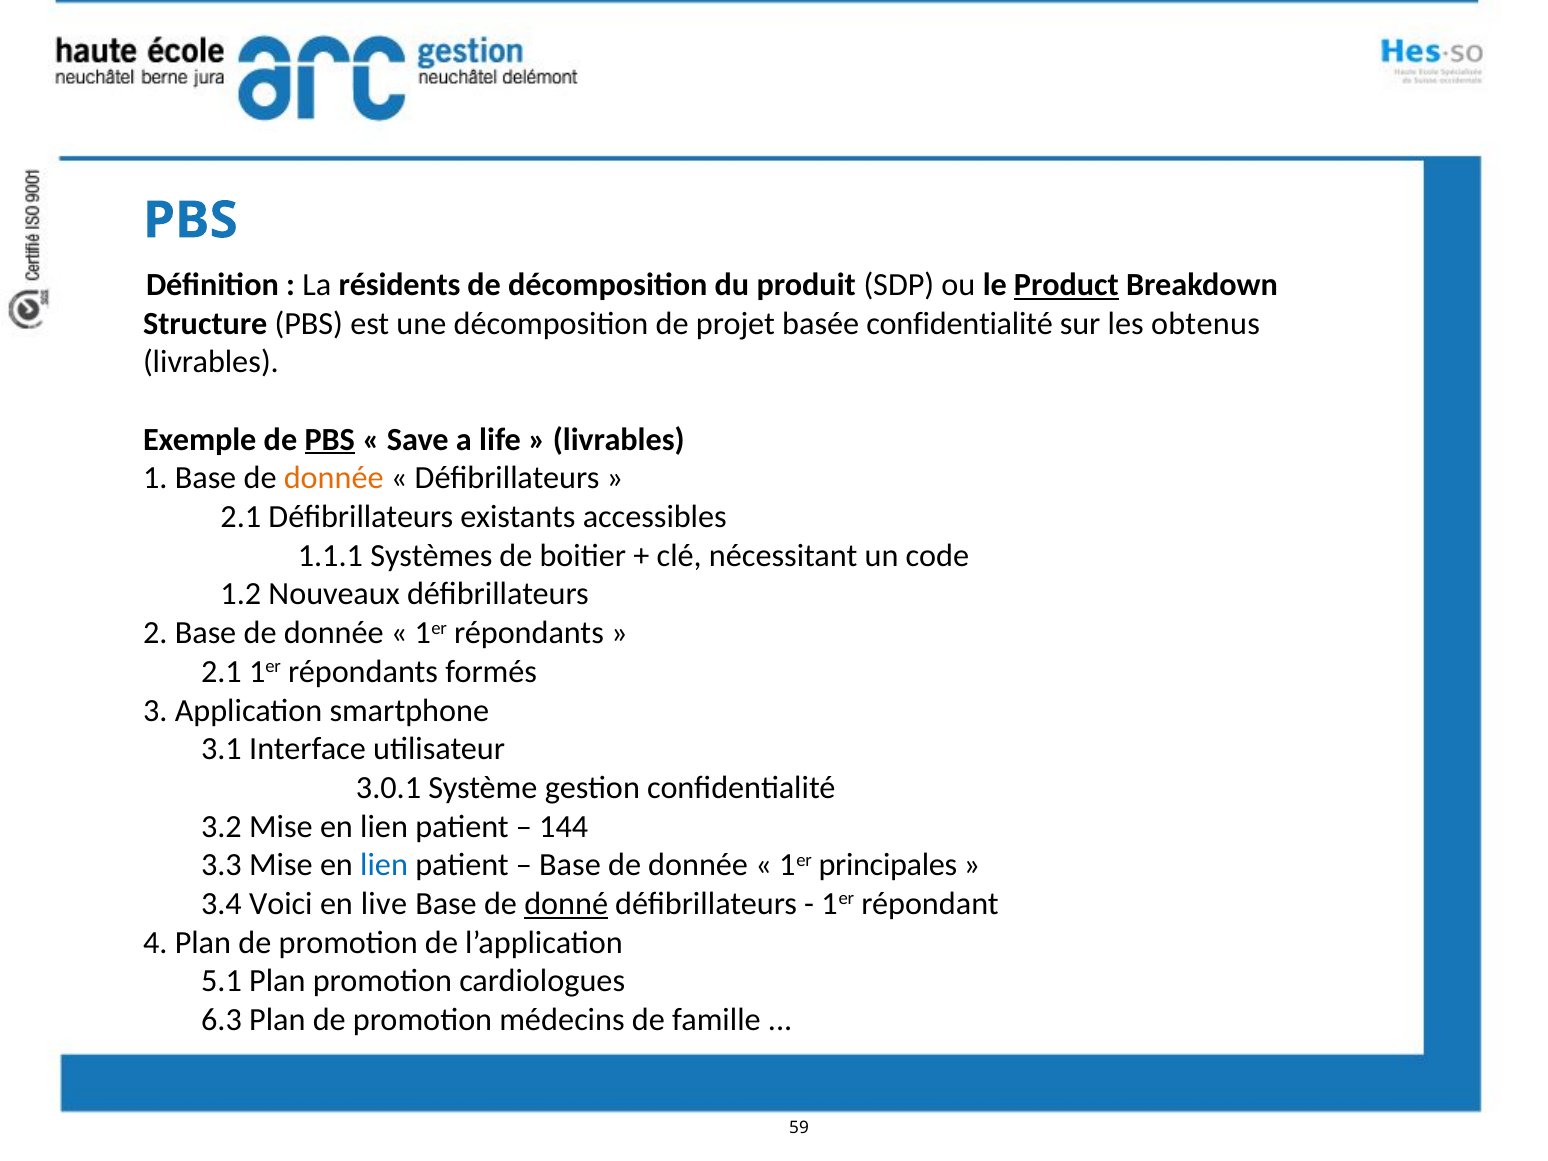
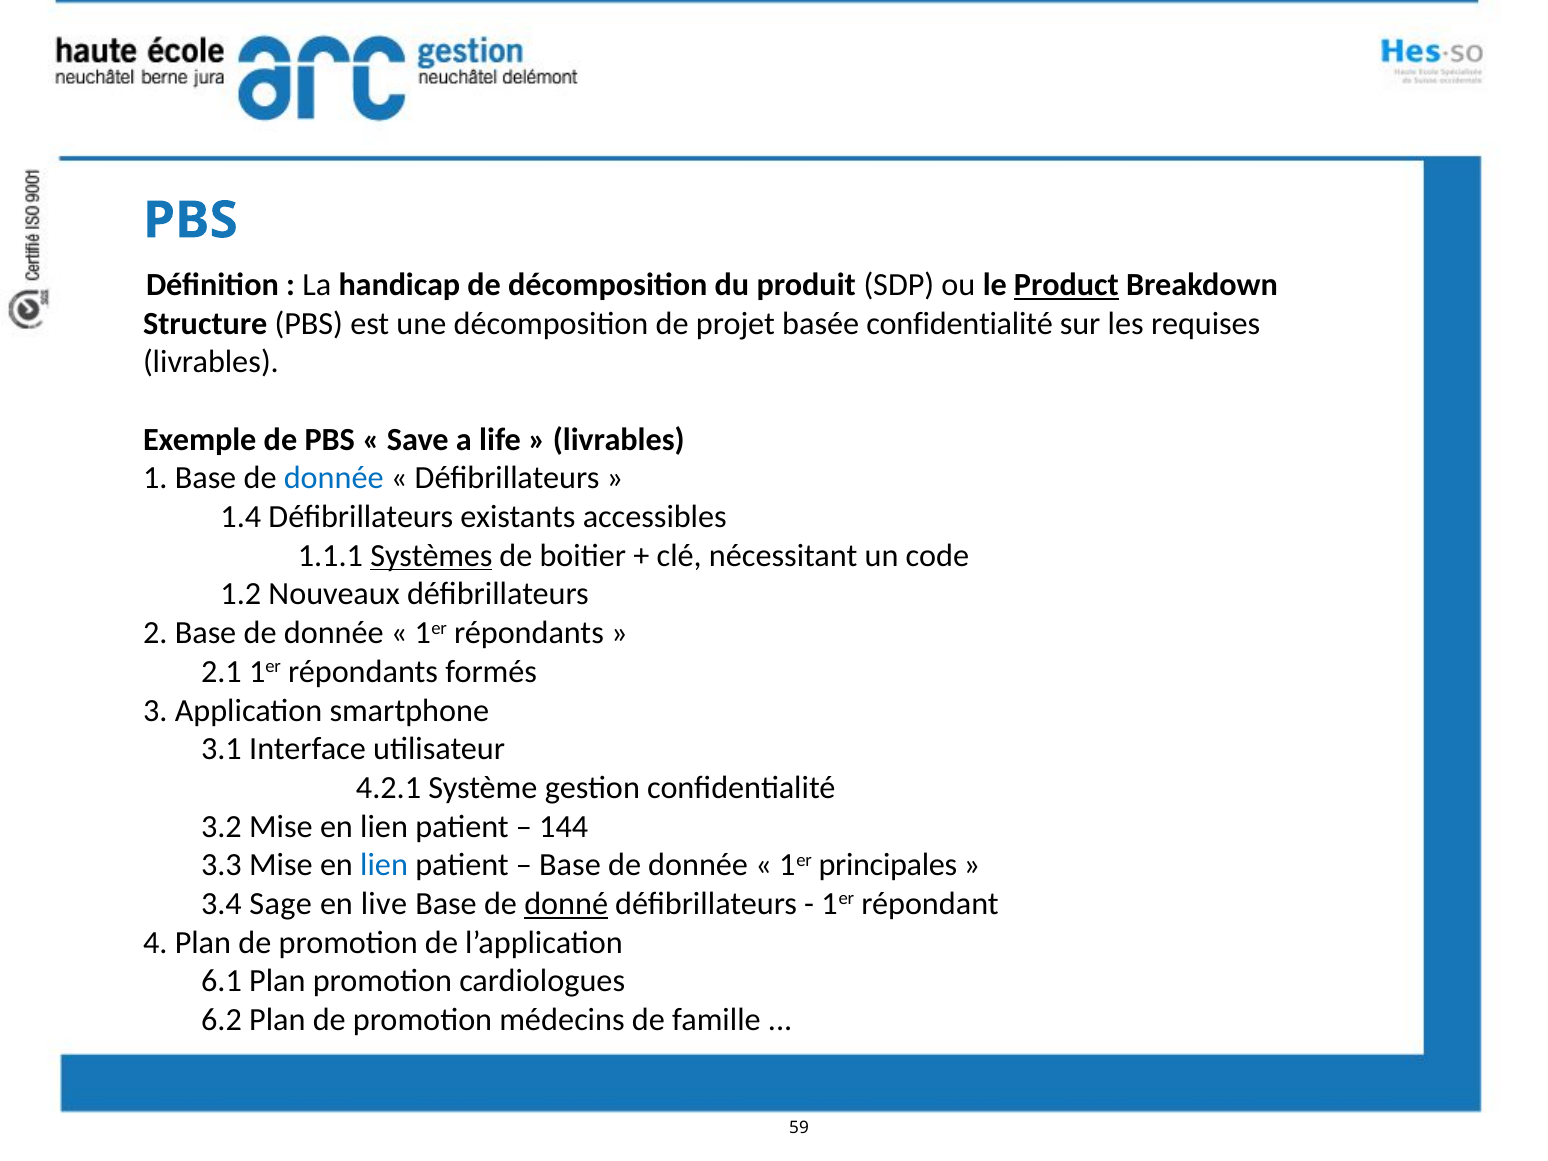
résidents: résidents -> handicap (399, 285)
obtenus: obtenus -> requises (1206, 323)
PBS underline: present -> none (330, 440)
donnée colour: orange -> blue (334, 478)
2.1: 2.1 -> 1.4 (241, 517)
Systèmes underline: none -> present (431, 556)
3.0.1: 3.0.1 -> 4.2.1 (389, 788)
Voici: Voici -> Sage (281, 904)
5.1: 5.1 -> 6.1 (222, 981)
6.3: 6.3 -> 6.2 (222, 1020)
